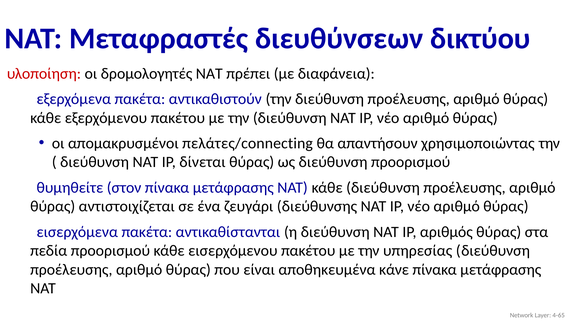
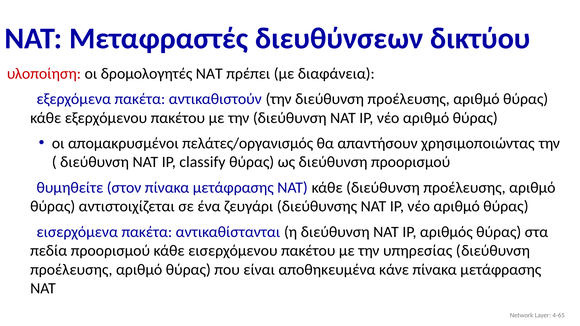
πελάτες/connecting: πελάτες/connecting -> πελάτες/οργανισμός (248, 143)
δίνεται: δίνεται -> classify (202, 162)
